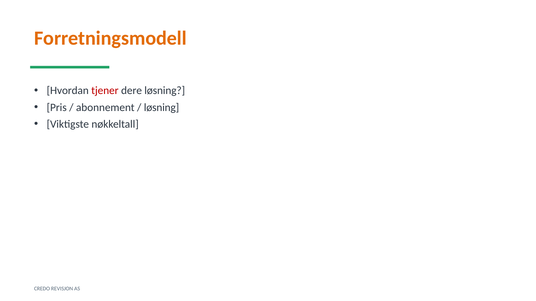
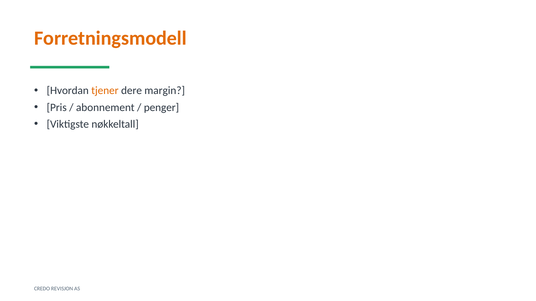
tjener colour: red -> orange (105, 91)
dere løsning: løsning -> margin (165, 91)
løsning: løsning -> penger (161, 108)
